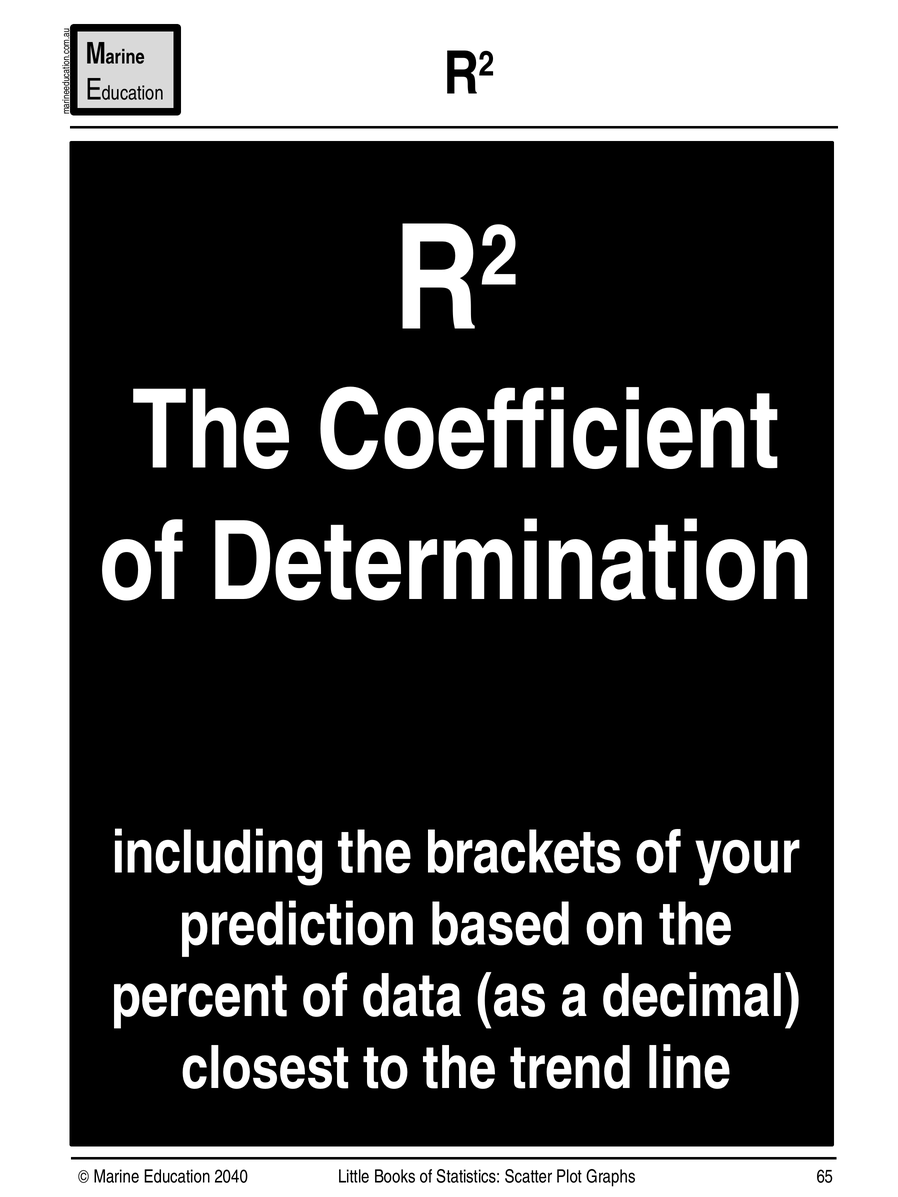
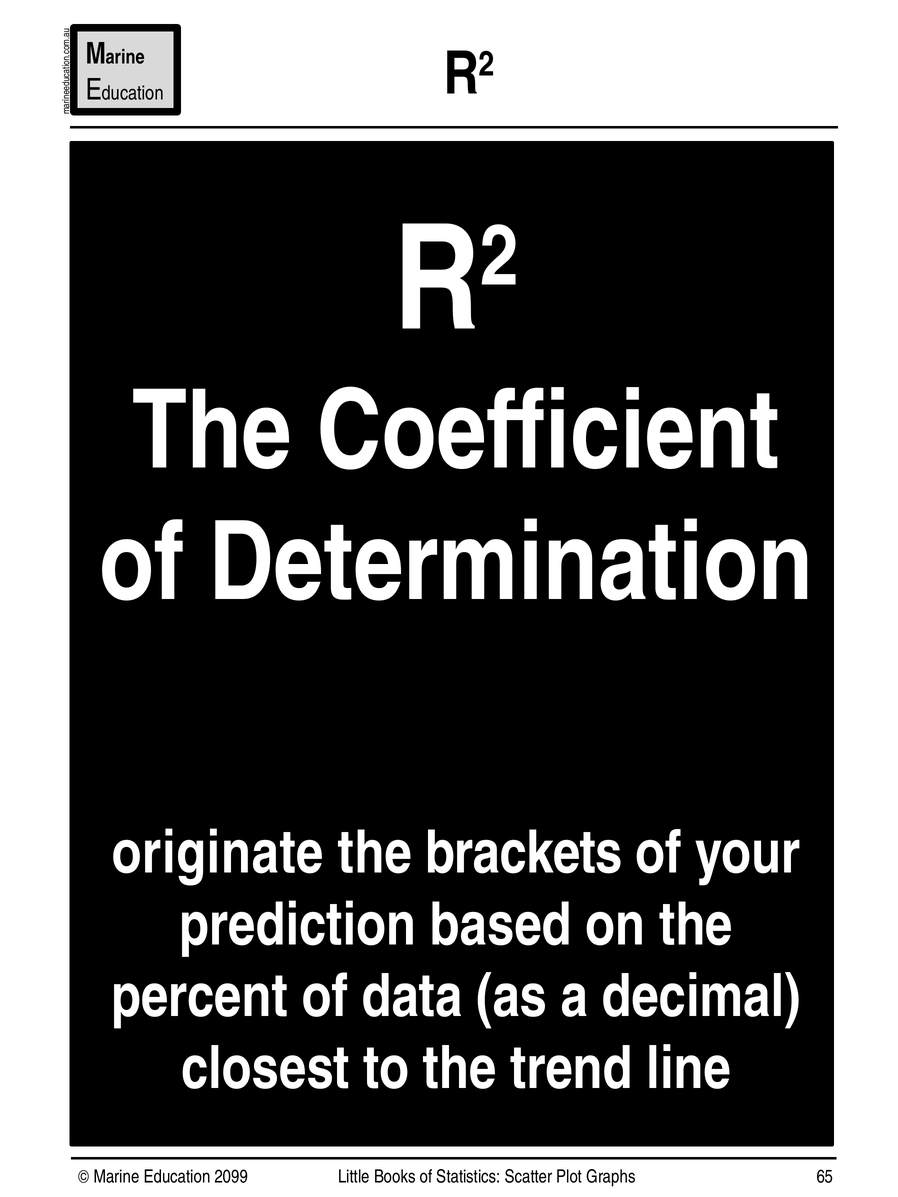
including: including -> originate (218, 853)
2040: 2040 -> 2099 (231, 1177)
